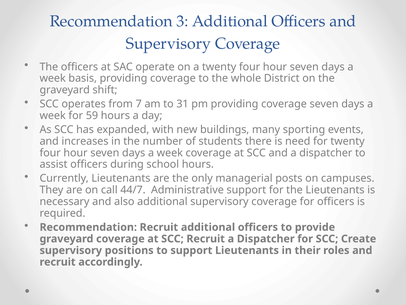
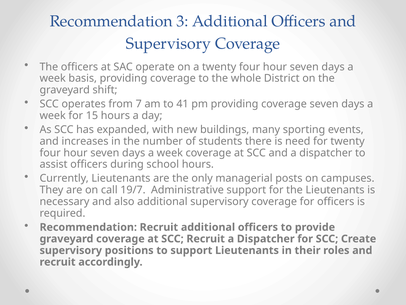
31: 31 -> 41 (182, 104)
59: 59 -> 15 (92, 115)
44/7: 44/7 -> 19/7 (133, 190)
